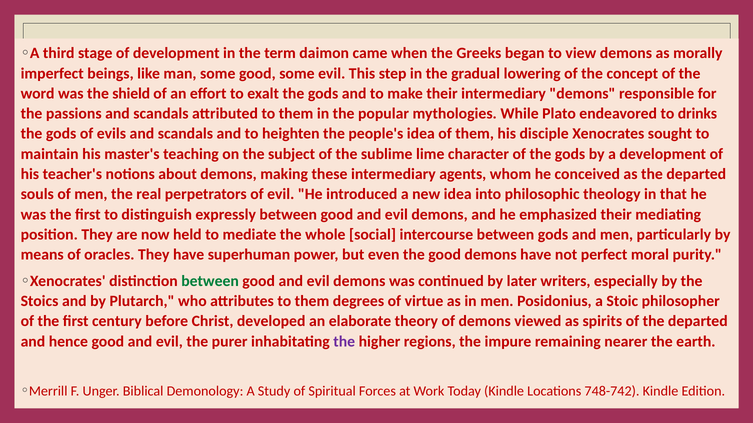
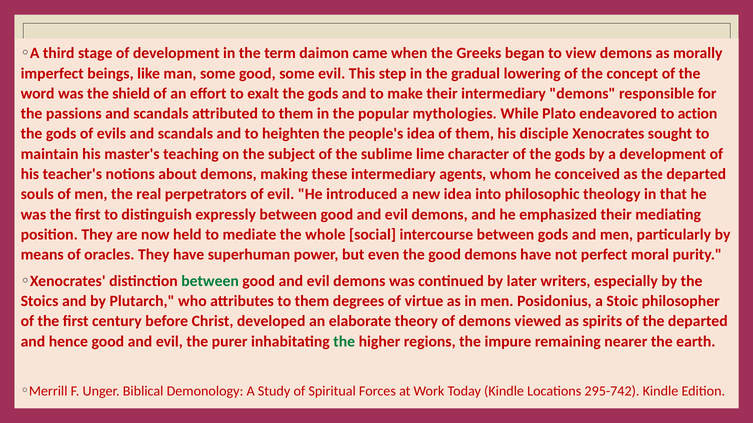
drinks: drinks -> action (697, 114)
the colour: purple -> green (344, 342)
748-742: 748-742 -> 295-742 (612, 392)
